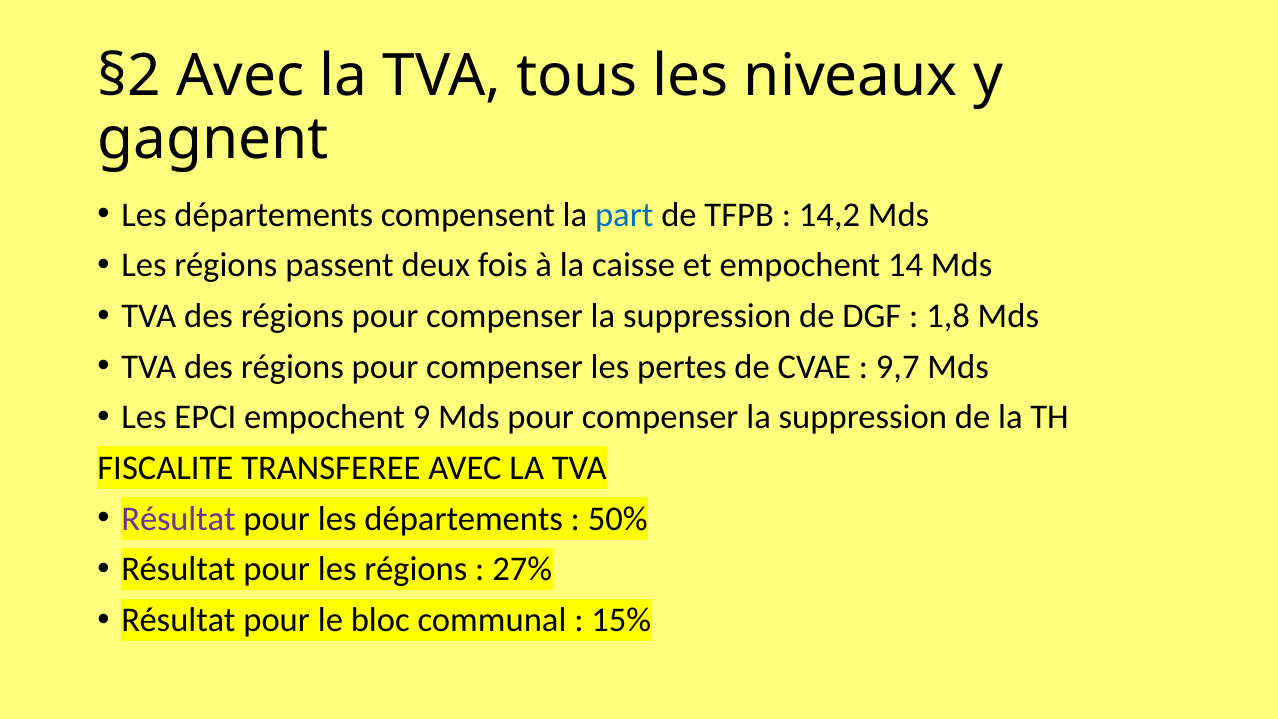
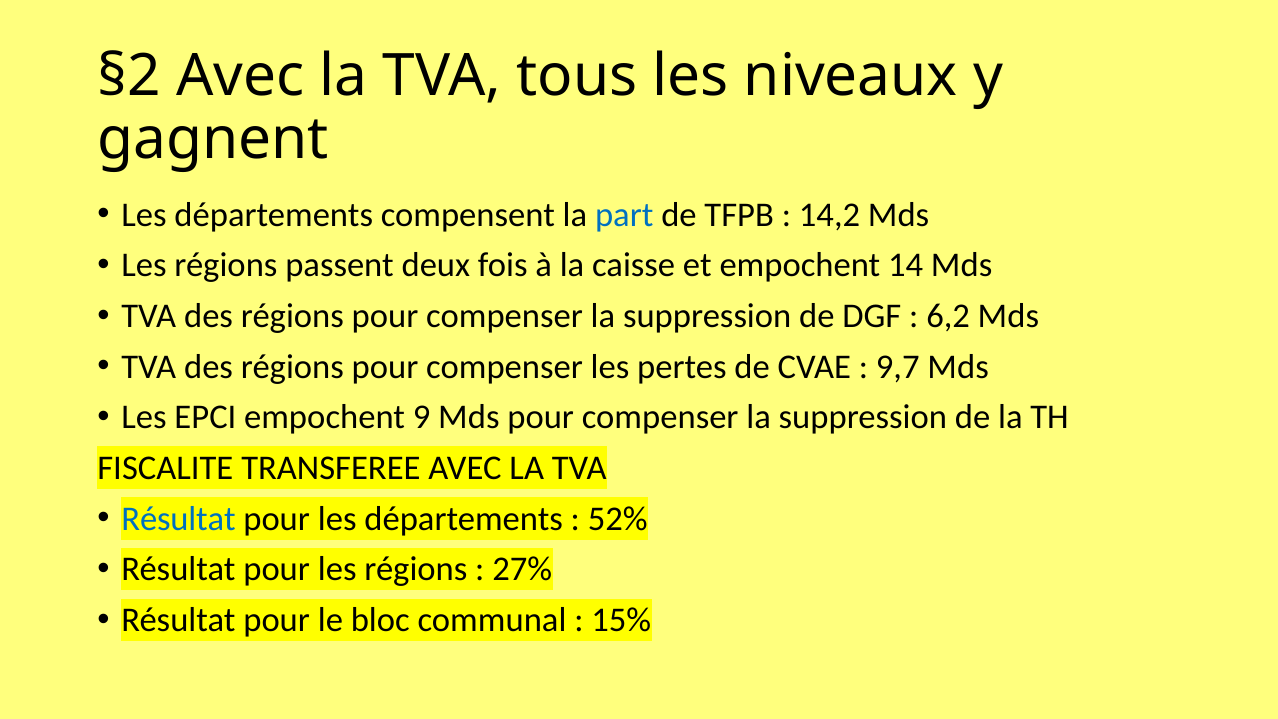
1,8: 1,8 -> 6,2 (948, 316)
Résultat colour: purple -> blue (179, 519)
50%: 50% -> 52% (618, 519)
